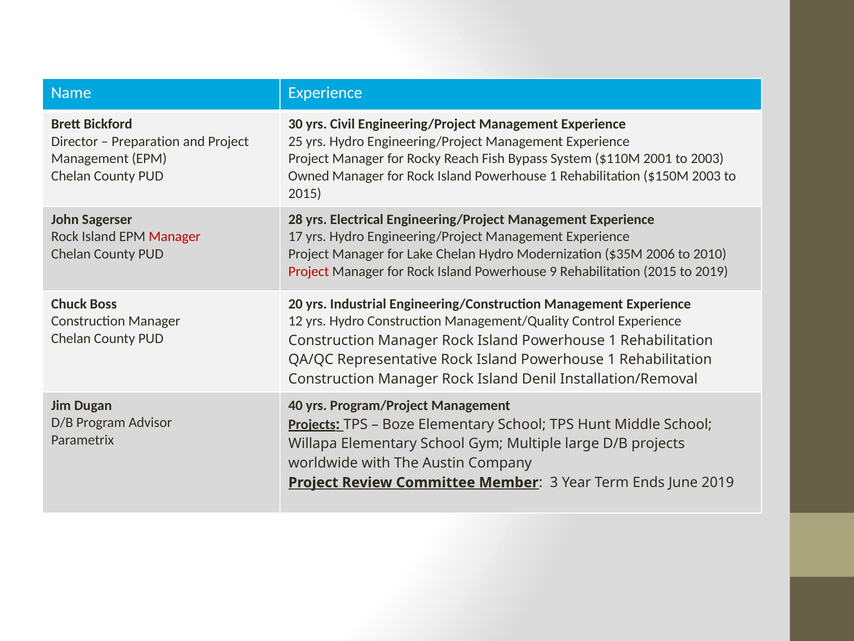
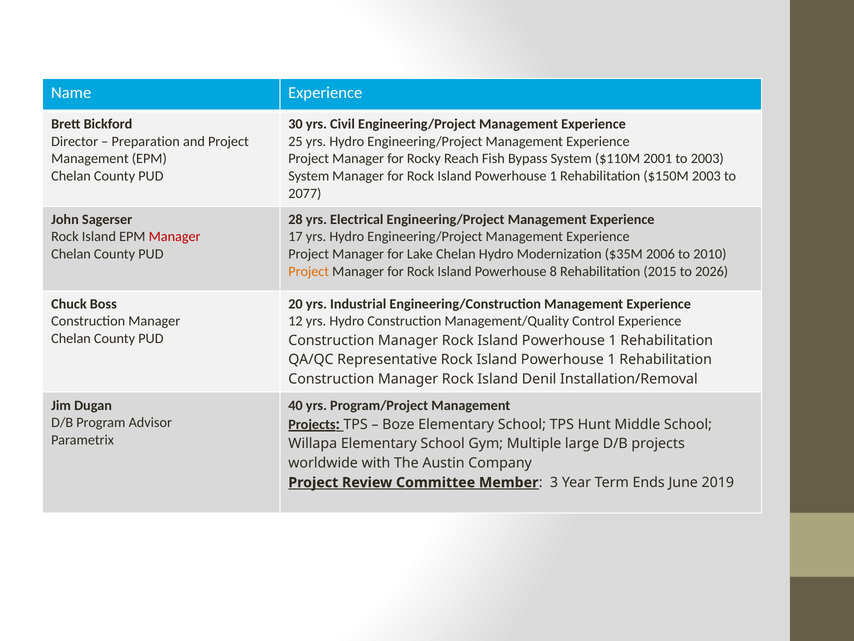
Owned: Owned -> System (309, 176)
2015: 2015 -> 2077 (305, 193)
Project colour: red -> orange (309, 271)
9: 9 -> 8 (553, 271)
to 2019: 2019 -> 2026 (712, 271)
